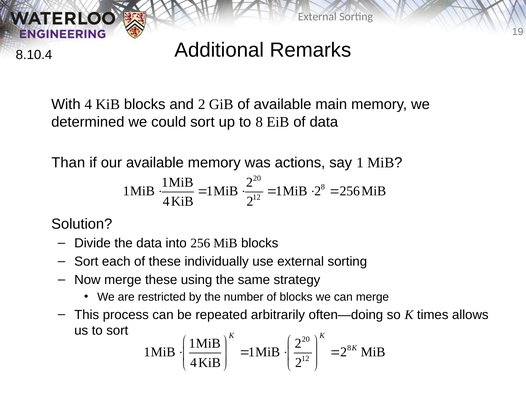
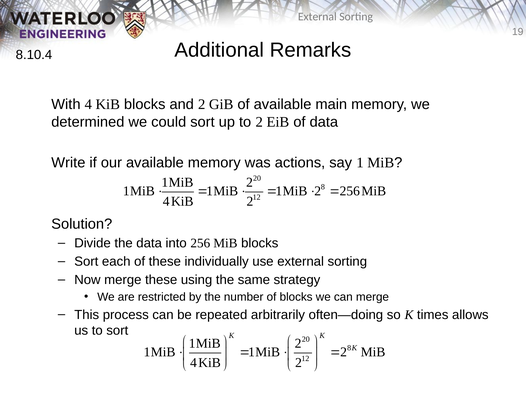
to 8: 8 -> 2 (259, 122)
Than: Than -> Write (68, 163)
